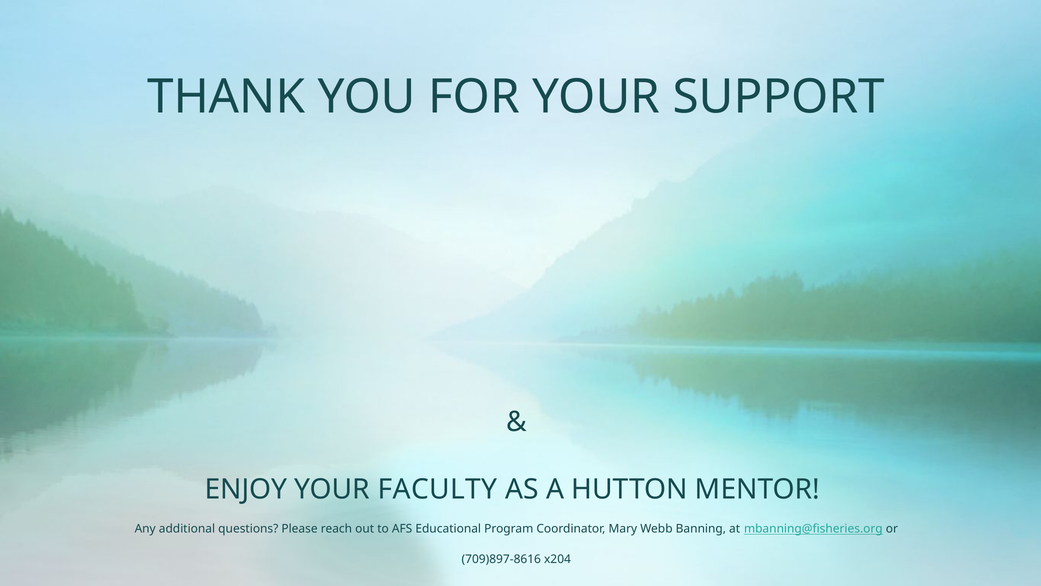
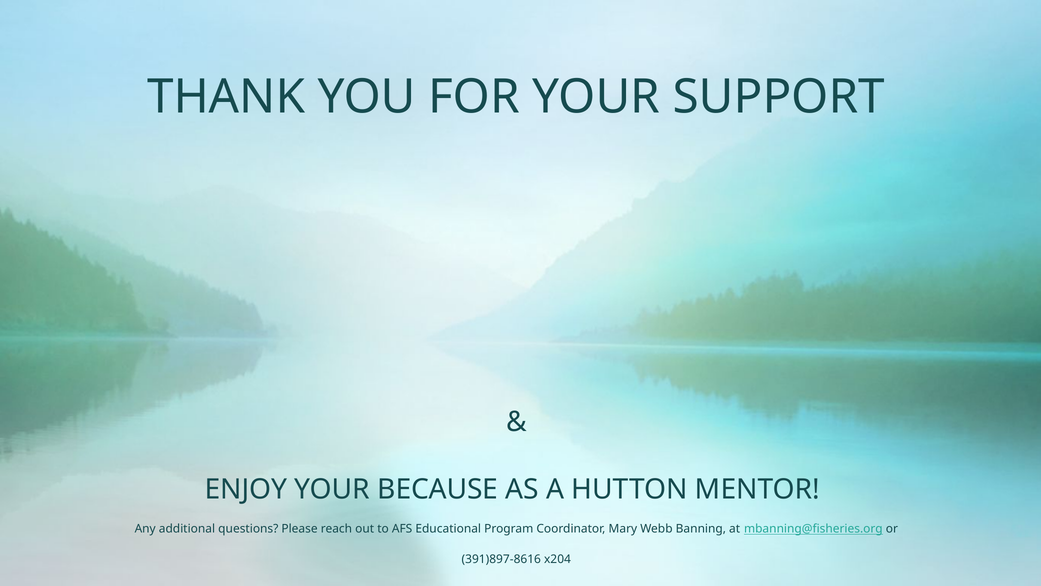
FACULTY: FACULTY -> BECAUSE (438, 489)
709)897-8616: 709)897-8616 -> 391)897-8616 (501, 559)
